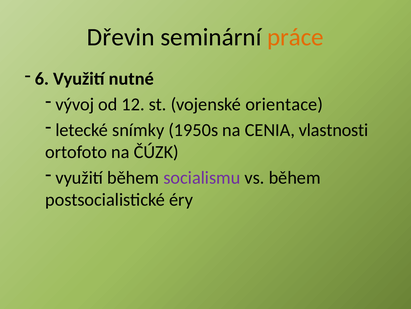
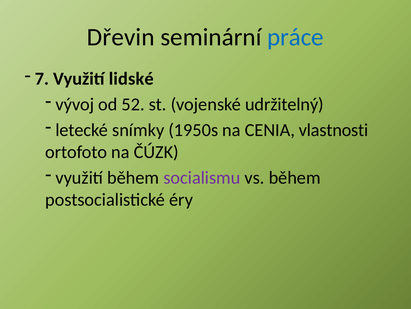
práce colour: orange -> blue (295, 37)
6: 6 -> 7 (42, 79)
nutné: nutné -> lidské (131, 79)
12: 12 -> 52 (133, 104)
orientace: orientace -> udržitelný (284, 104)
